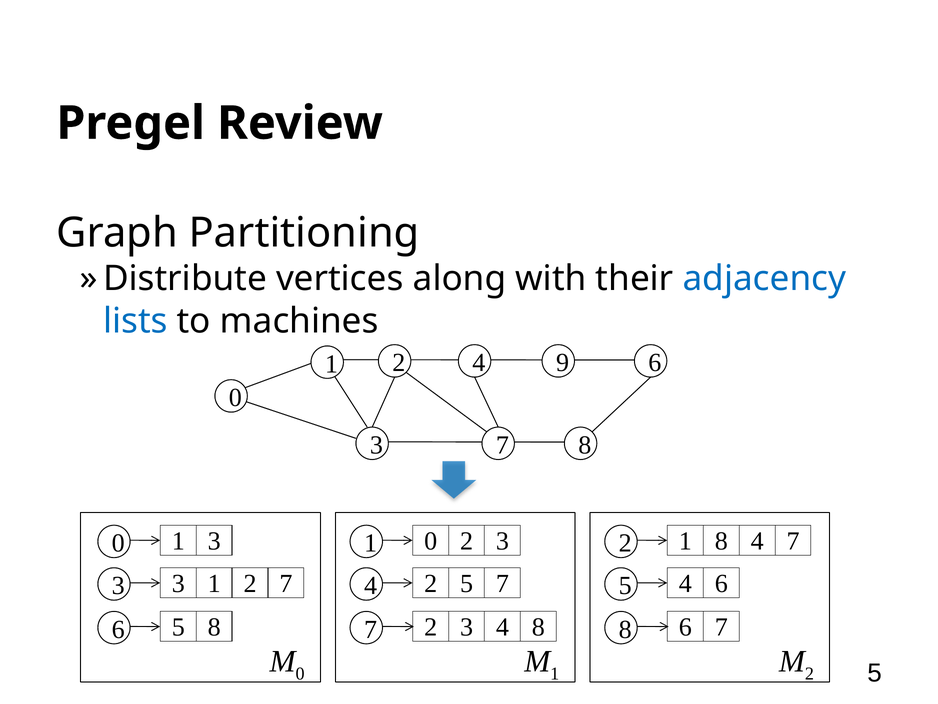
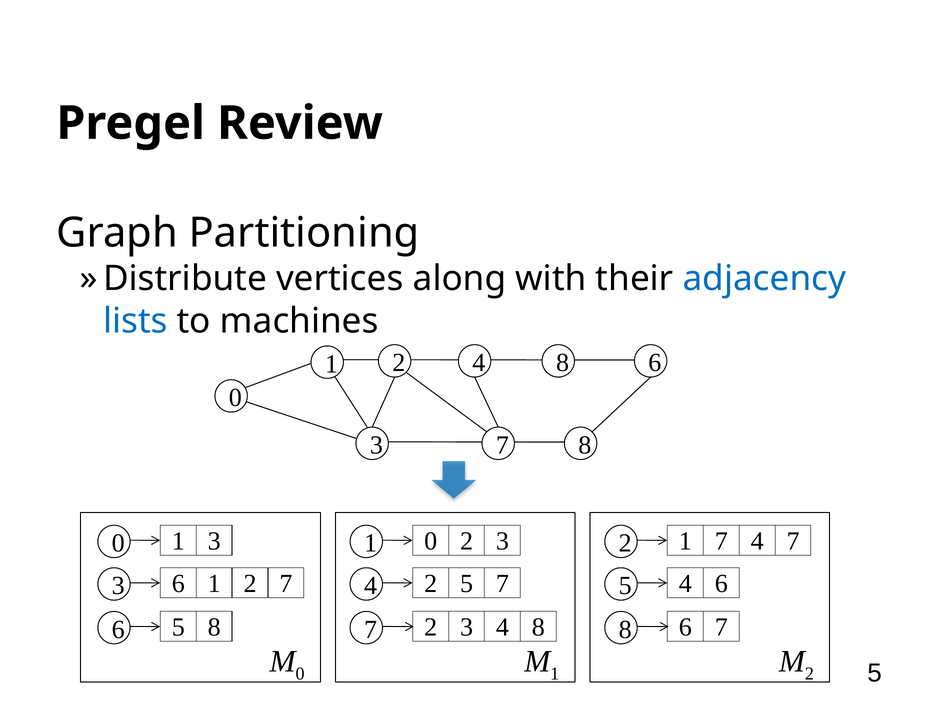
9: 9 -> 8 (563, 362)
1 8: 8 -> 7 (721, 541)
3 3: 3 -> 6 (178, 583)
